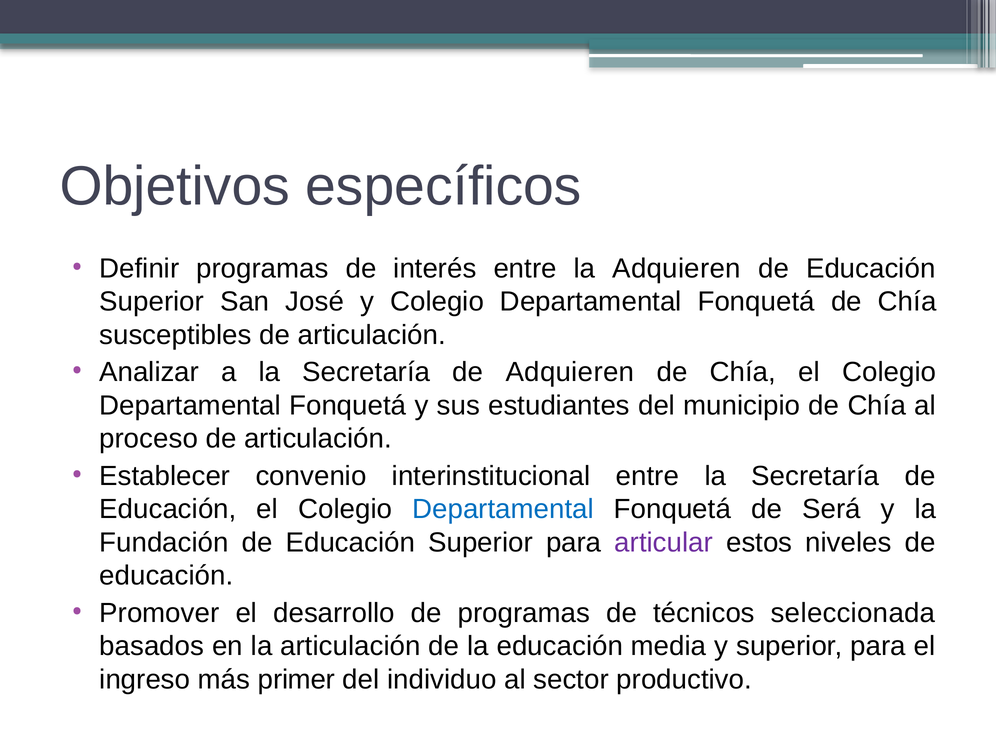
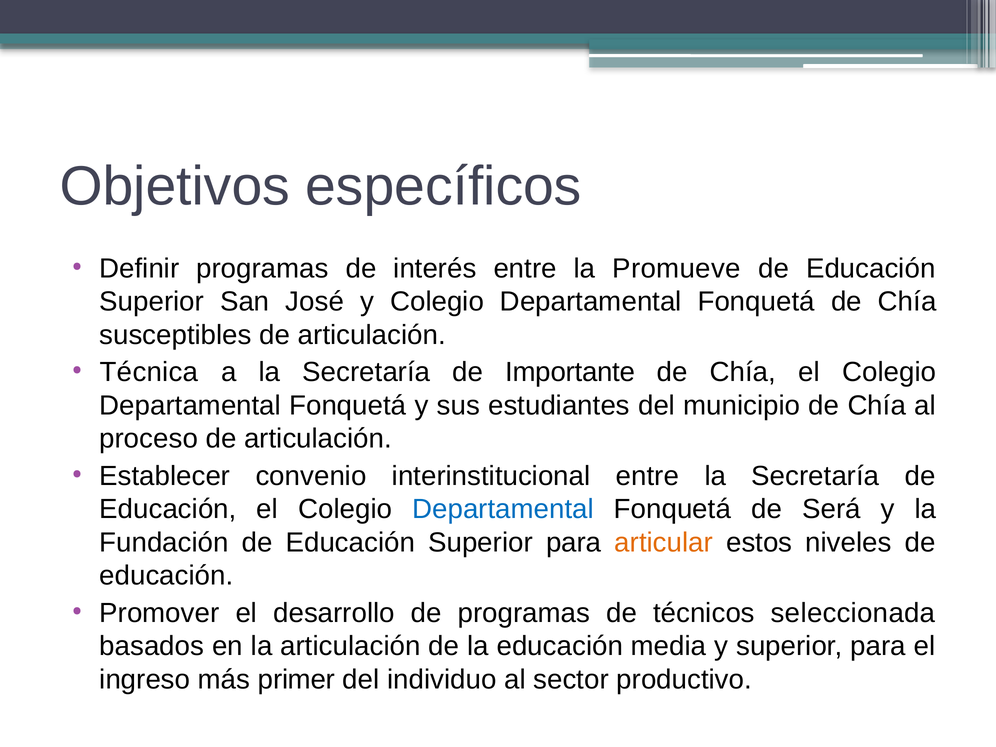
la Adquieren: Adquieren -> Promueve (676, 268)
Analizar: Analizar -> Técnica (149, 372)
de Adquieren: Adquieren -> Importante (570, 372)
articular colour: purple -> orange (664, 542)
